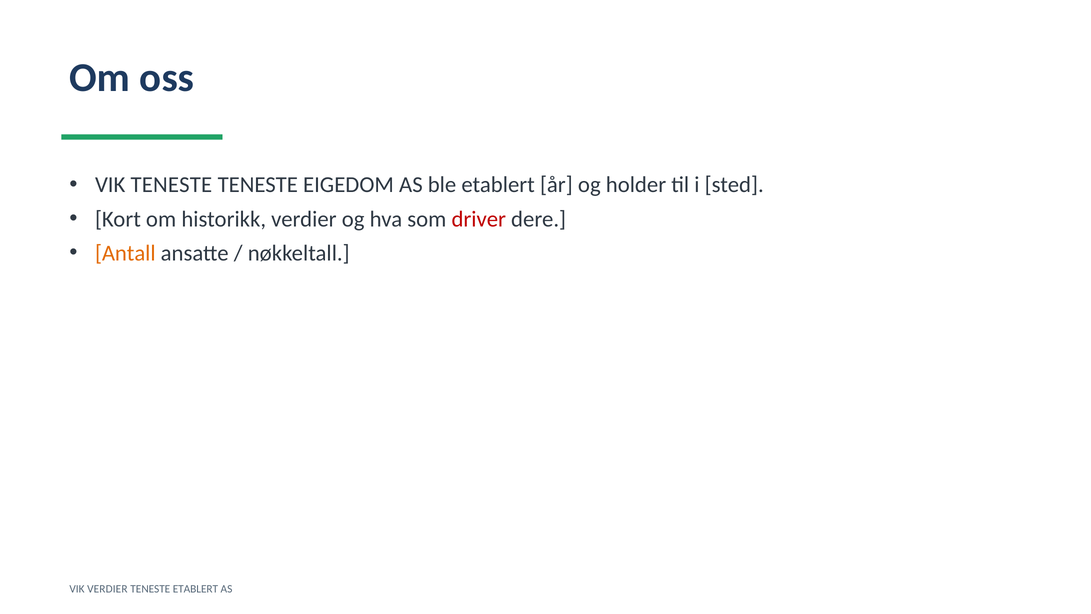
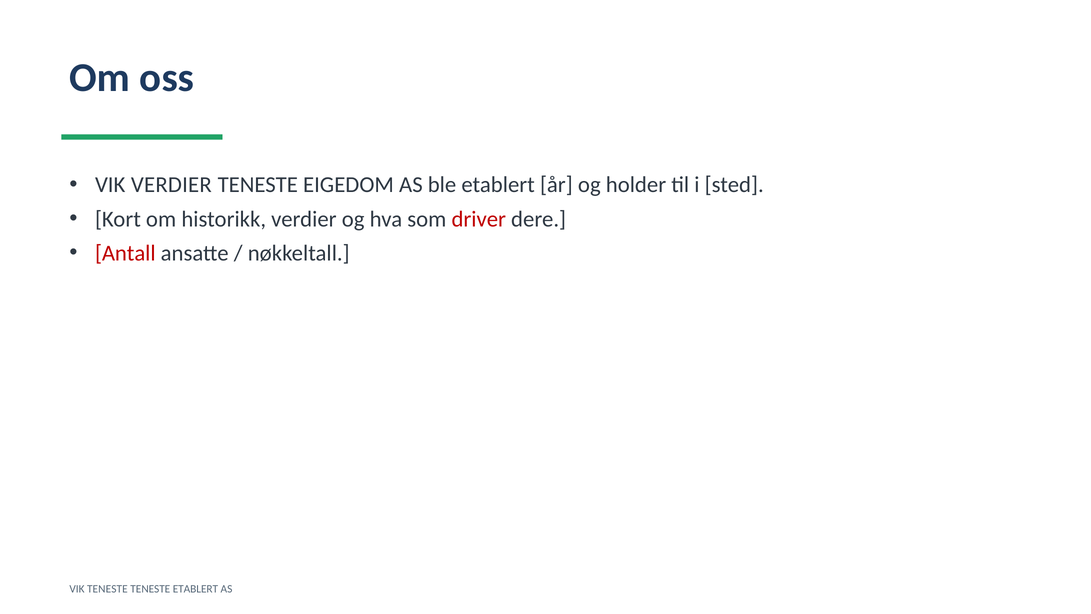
VIK TENESTE: TENESTE -> VERDIER (171, 185)
Antall colour: orange -> red (125, 253)
VIK VERDIER: VERDIER -> TENESTE (107, 589)
